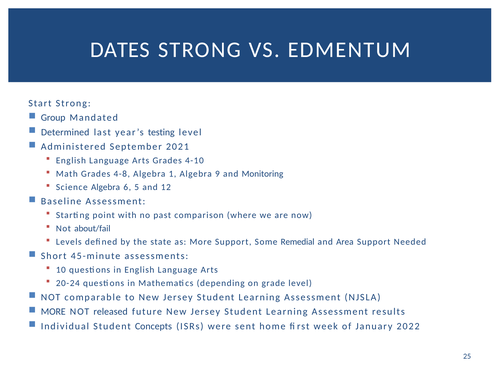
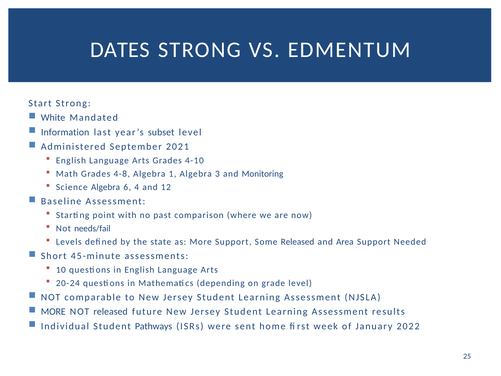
Group: Group -> White (53, 118)
Determined: Determined -> Information (65, 132)
testing: testing -> subset (161, 132)
9: 9 -> 3 (217, 174)
5: 5 -> 4 (137, 187)
about/fail: about/fail -> needs/fail (92, 228)
Some Remedial: Remedial -> Released (298, 242)
Concepts: Concepts -> Pathways (154, 326)
